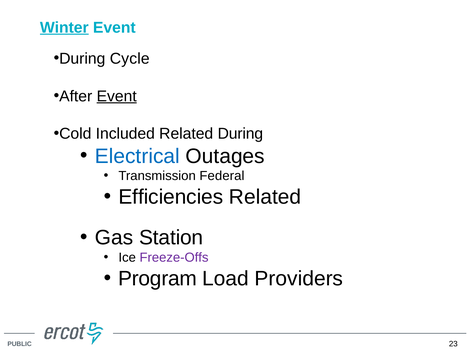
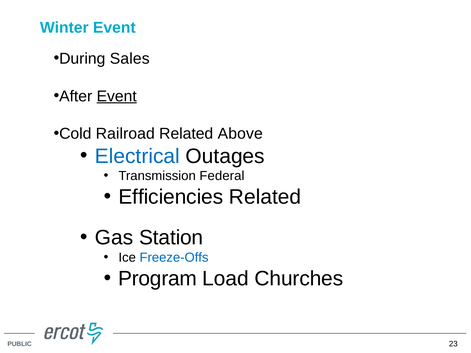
Winter underline: present -> none (64, 28)
Cycle: Cycle -> Sales (130, 59)
Included: Included -> Railroad (125, 134)
Related During: During -> Above (240, 134)
Freeze-Offs colour: purple -> blue (174, 258)
Providers: Providers -> Churches (299, 279)
